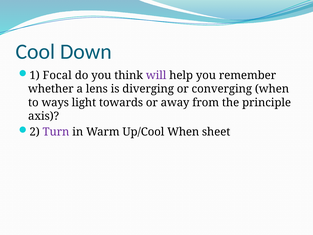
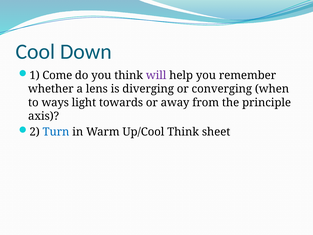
Focal: Focal -> Come (57, 75)
Turn colour: purple -> blue (56, 132)
Up/Cool When: When -> Think (183, 132)
